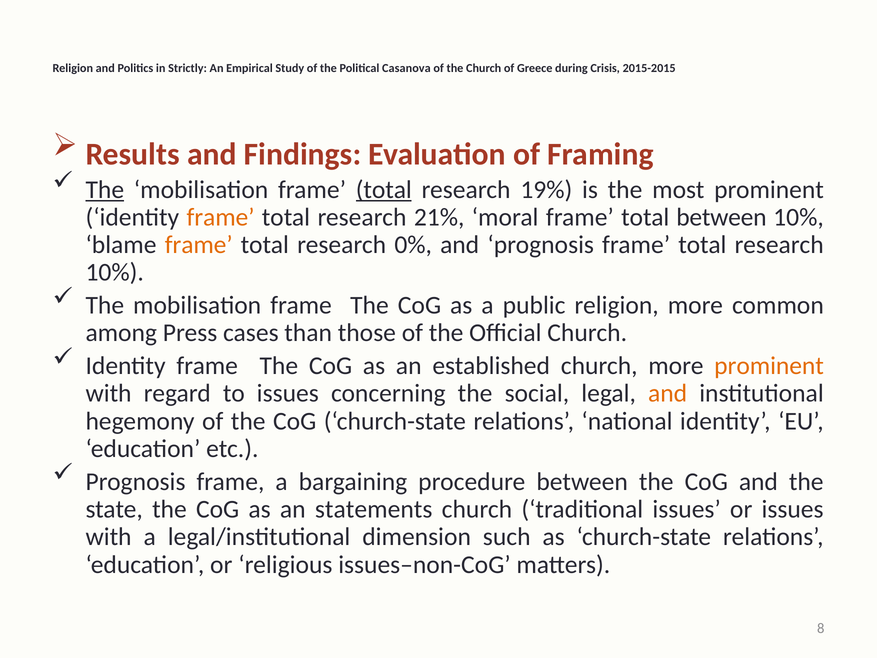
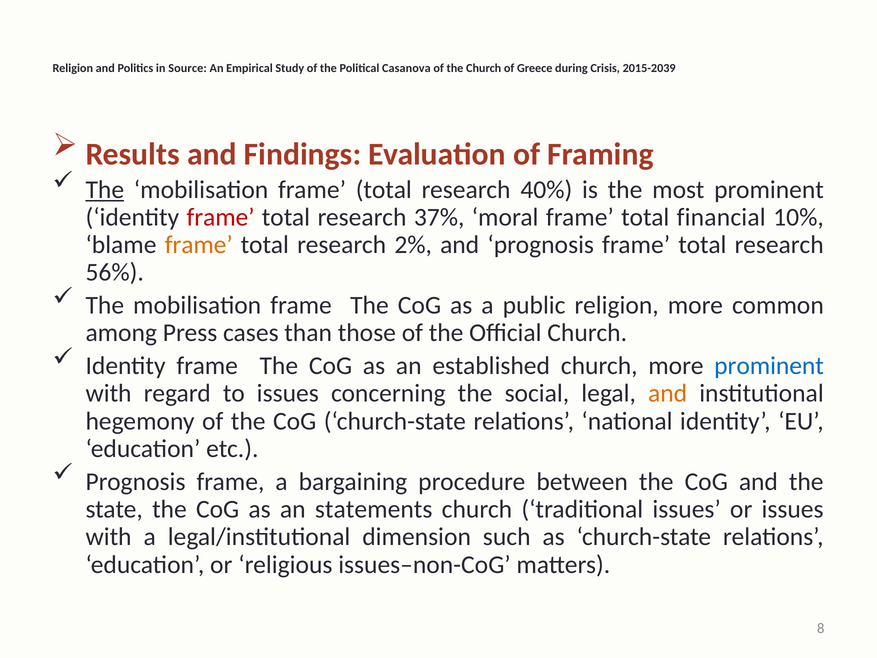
Strictly: Strictly -> Source (188, 68)
2015-2015: 2015-2015 -> 2015-2039 (649, 68)
total underline: present -> none (384, 190)
19%: 19% -> 40% (546, 190)
frame colour: orange -> red (221, 217)
21%: 21% -> 37% (439, 217)
total between: between -> financial (721, 217)
0%: 0% -> 2% (413, 245)
10%: 10% -> 56% (115, 272)
prominent colour: orange -> blue (769, 366)
